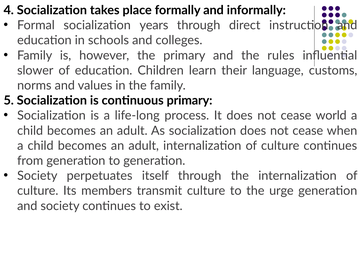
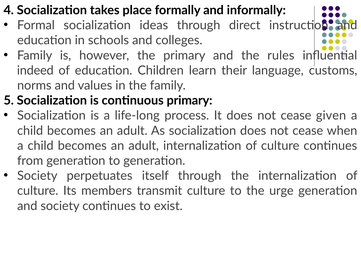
years: years -> ideas (154, 25)
slower: slower -> indeed (35, 70)
world: world -> given (331, 115)
